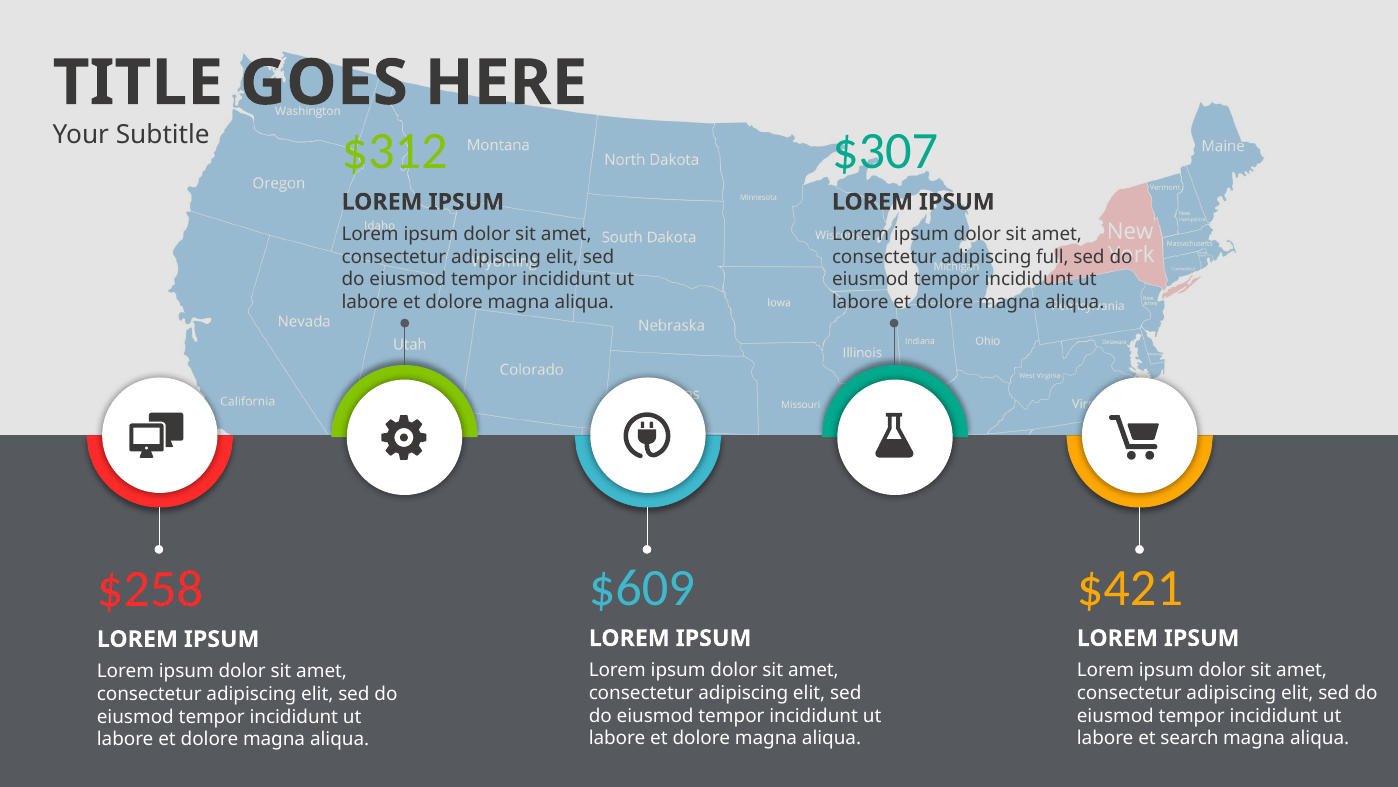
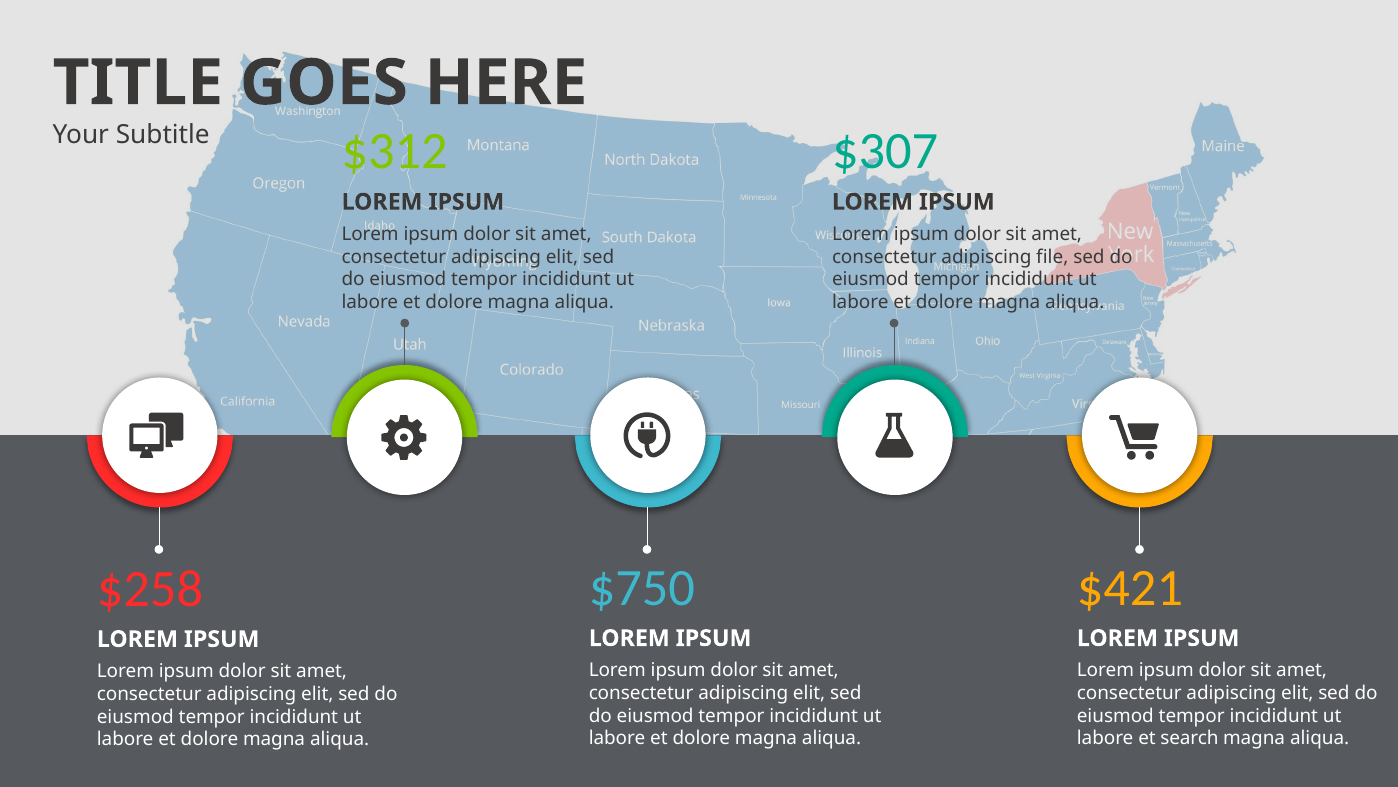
full: full -> file (1052, 257)
$609: $609 -> $750 (642, 587)
